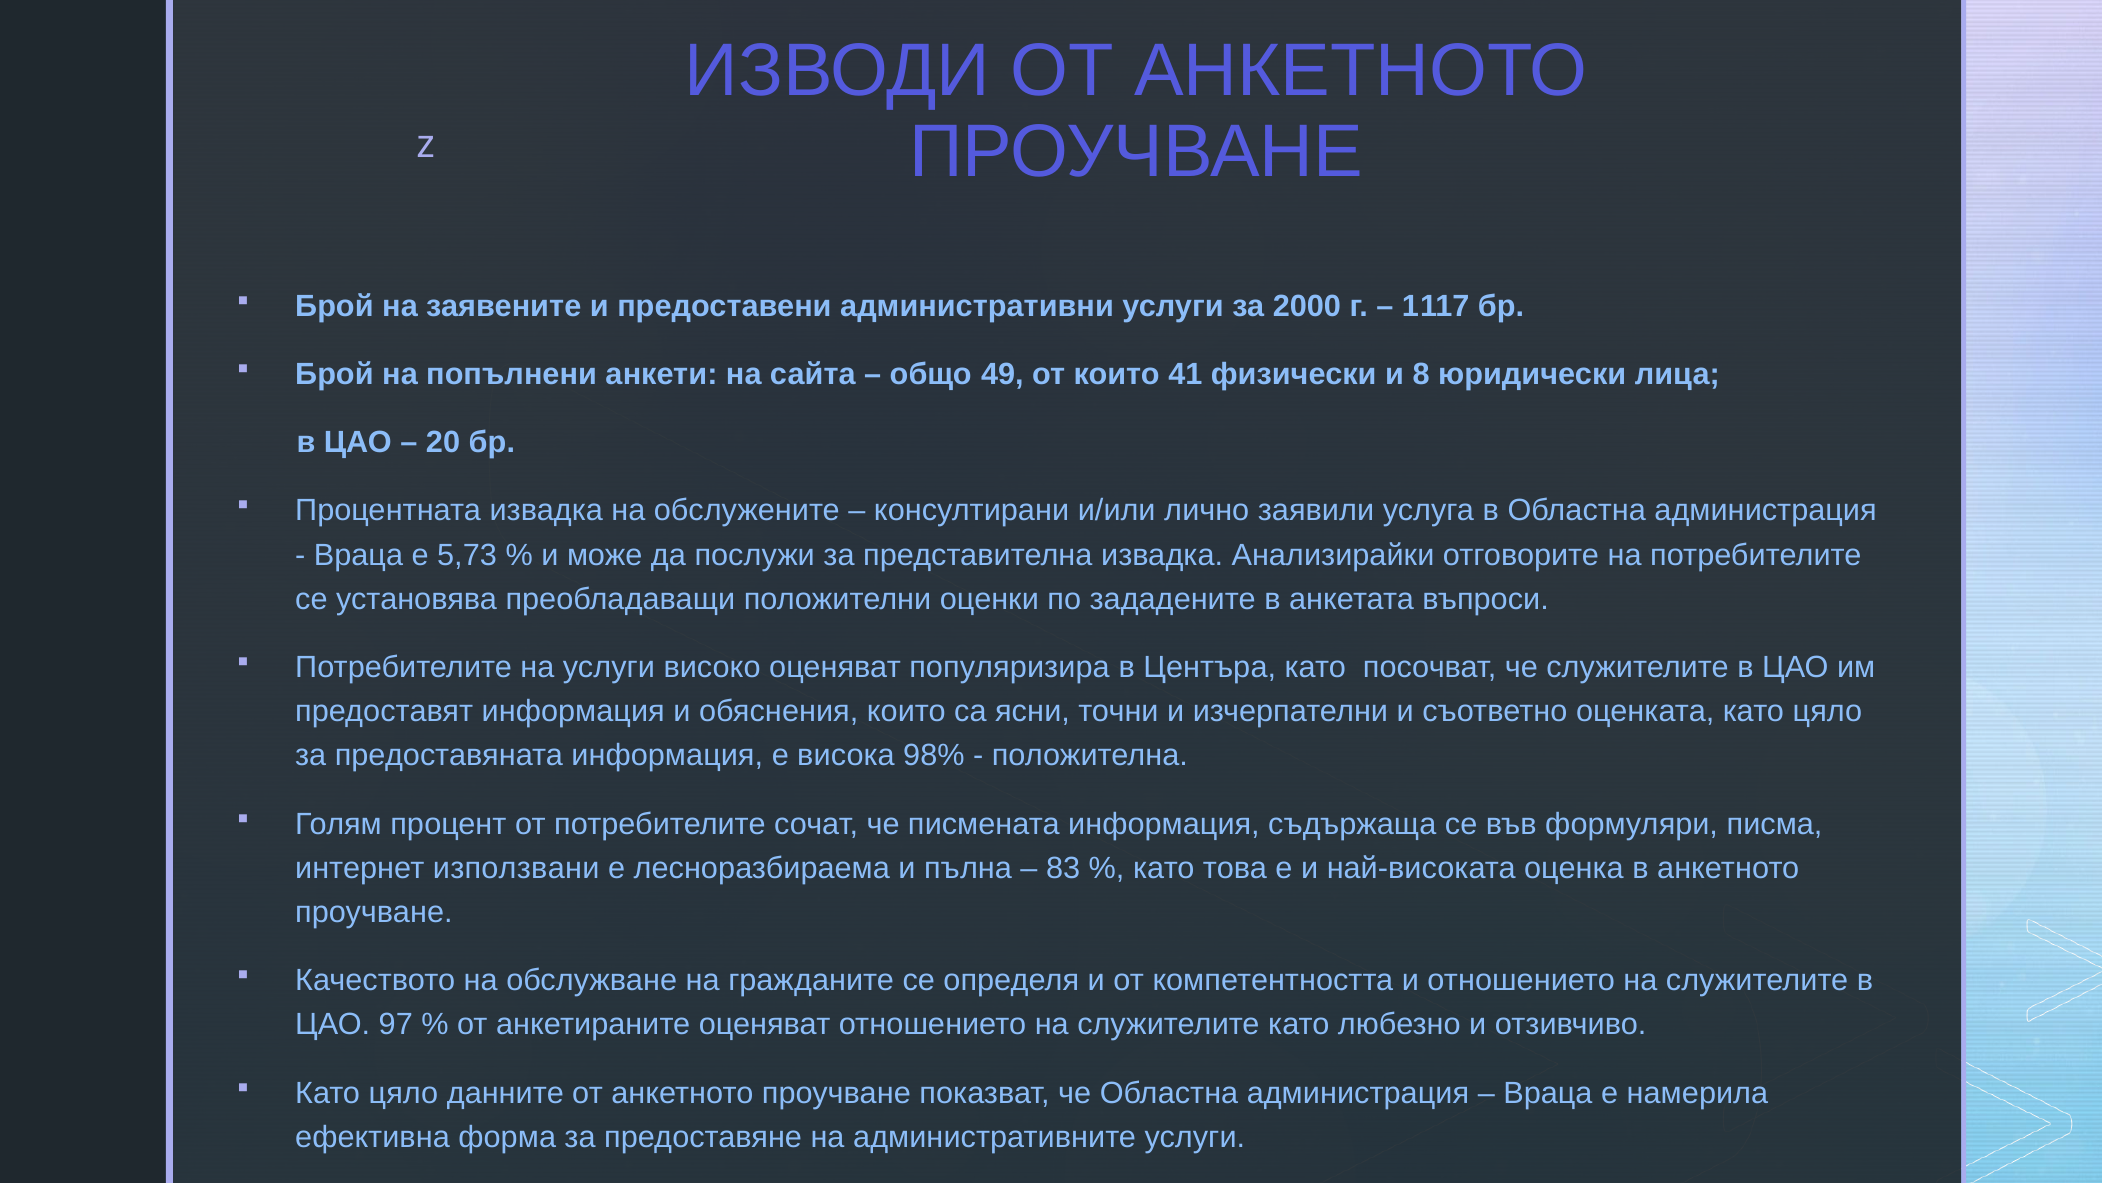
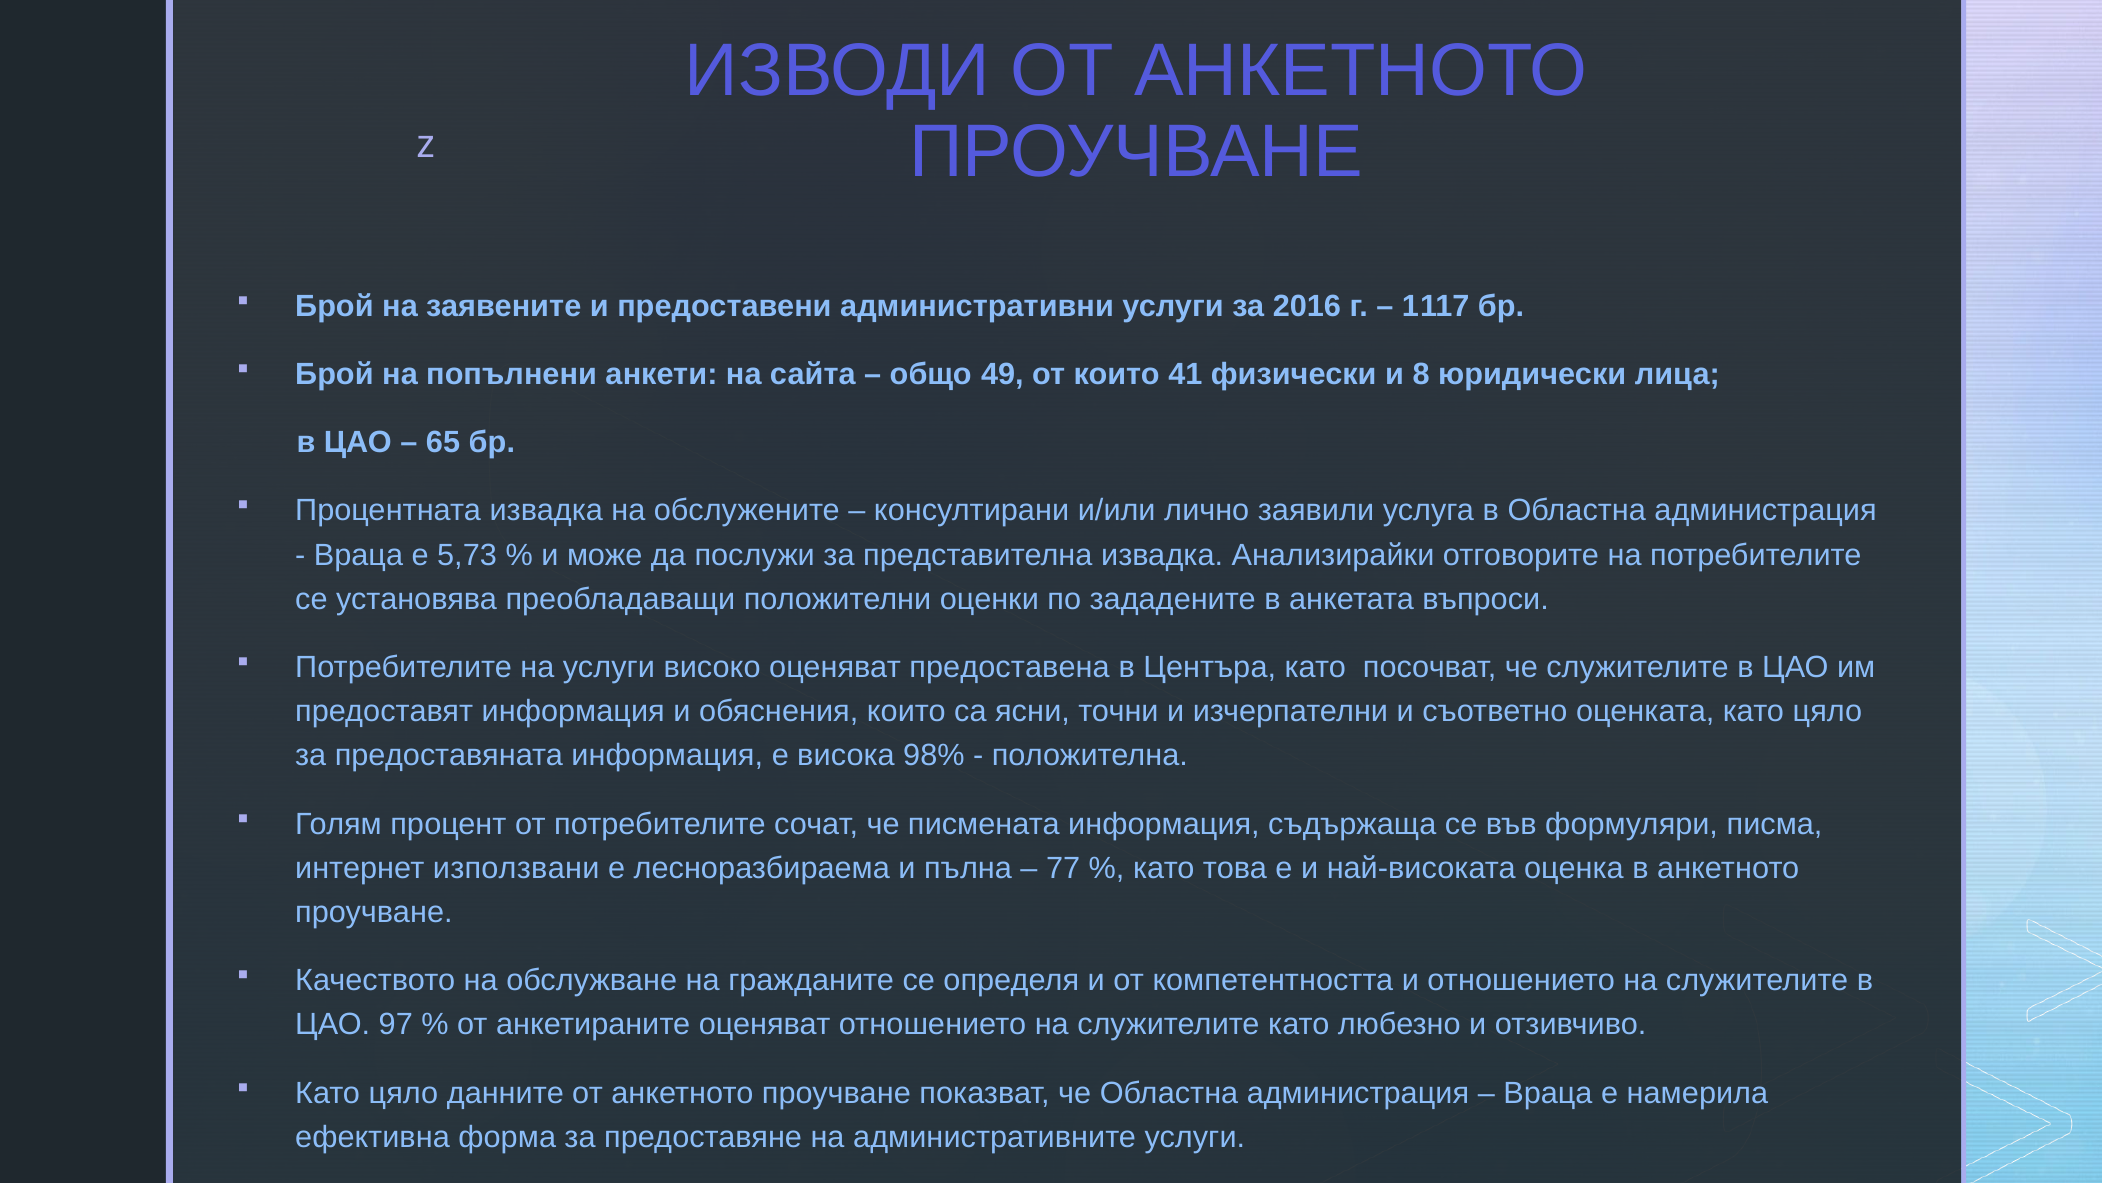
2000: 2000 -> 2016 (1307, 306)
20: 20 -> 65 (443, 442)
популяризира: популяризира -> предоставена (1010, 667)
83: 83 -> 77 (1063, 868)
